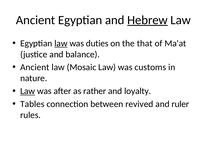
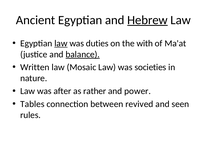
that: that -> with (145, 43)
balance underline: none -> present (83, 54)
Ancient: Ancient -> Written (35, 67)
customs: customs -> societies (150, 67)
Law underline: present -> none (28, 91)
loyalty: loyalty -> power (138, 91)
ruler: ruler -> seen (180, 104)
